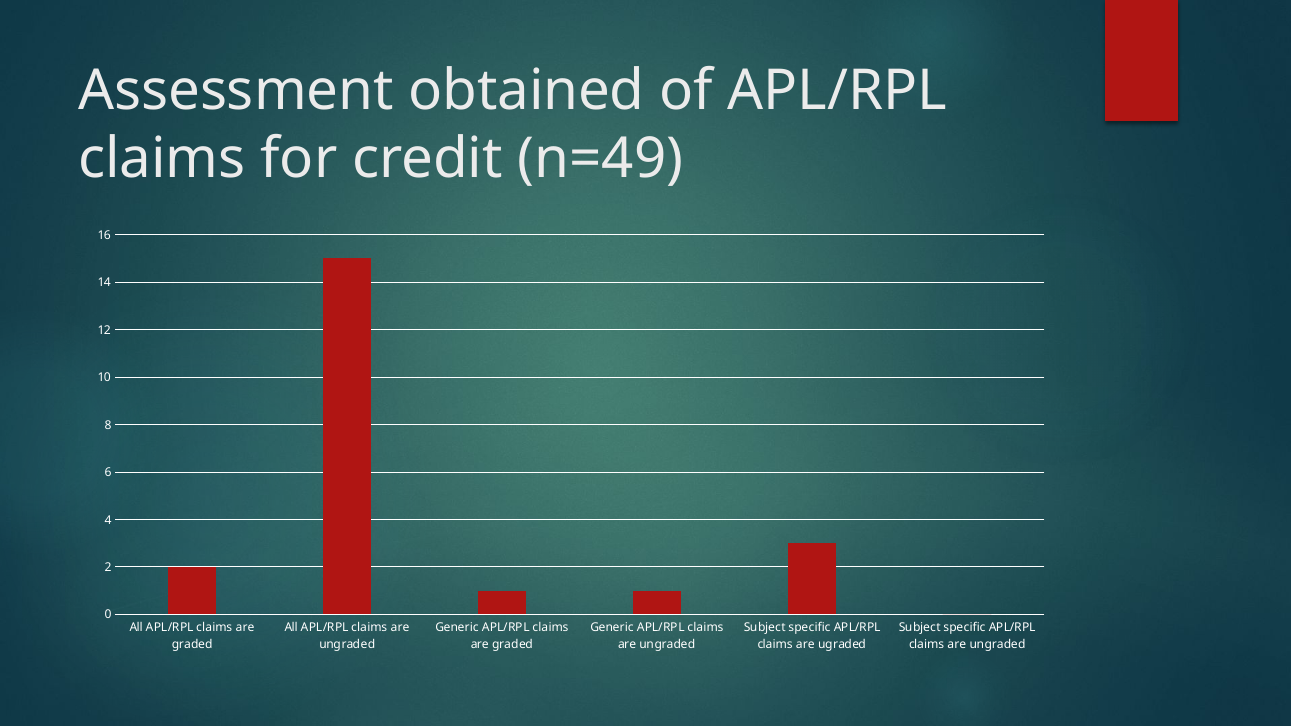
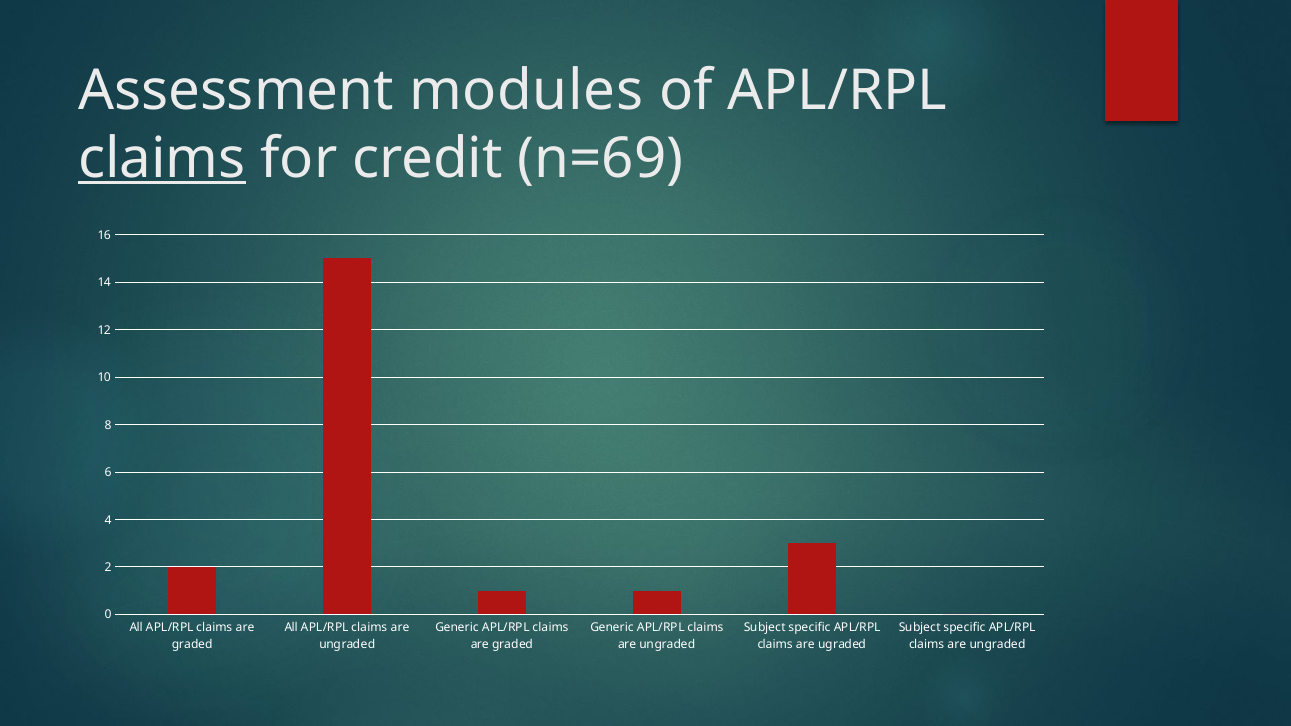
obtained: obtained -> modules (526, 91)
claims underline: none -> present (162, 158)
n=49: n=49 -> n=69 (600, 158)
